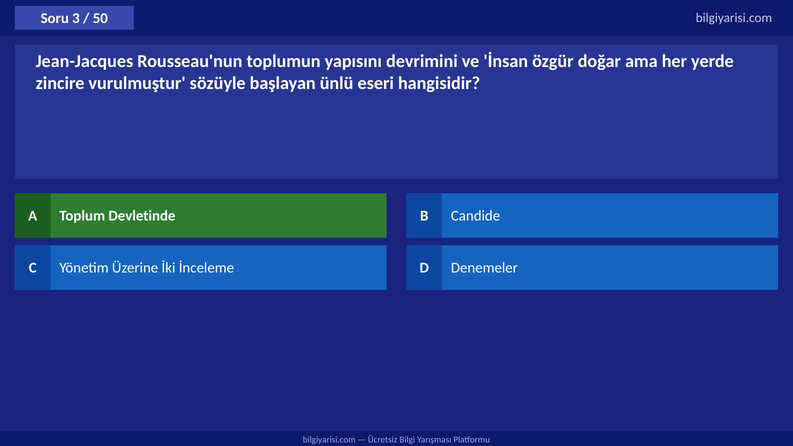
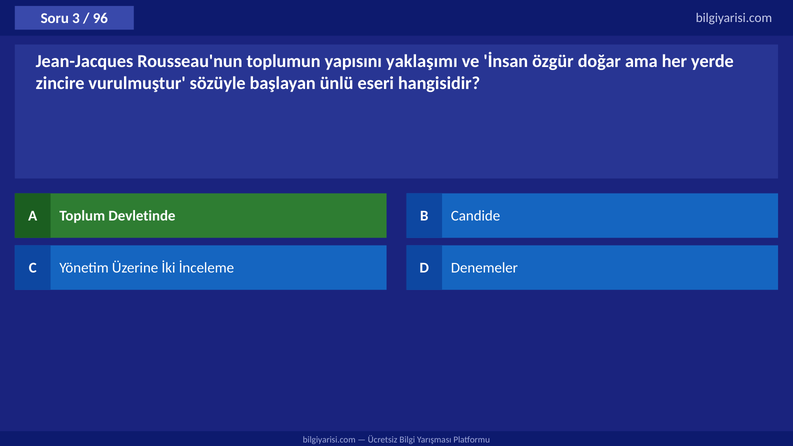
50: 50 -> 96 (100, 18)
devrimini: devrimini -> yaklaşımı (422, 61)
